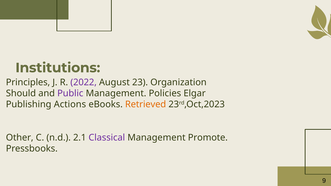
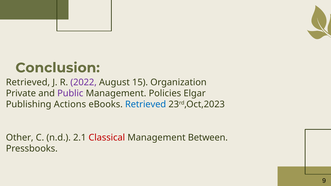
Institutions: Institutions -> Conclusion (58, 68)
Principles: Principles -> Retrieved (28, 82)
23: 23 -> 15 (140, 82)
Should: Should -> Private (21, 94)
Retrieved colour: orange -> blue (146, 105)
Classical colour: purple -> red (107, 138)
Promote: Promote -> Between (208, 138)
